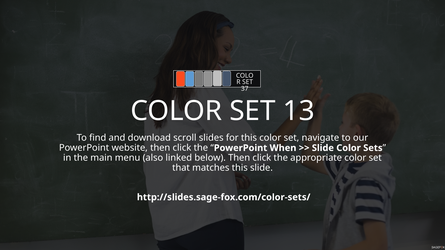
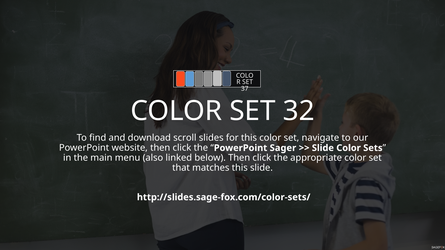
13: 13 -> 32 (299, 111)
When: When -> Sager (283, 148)
